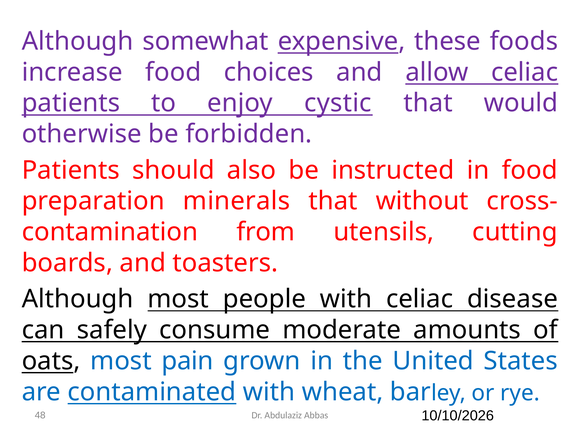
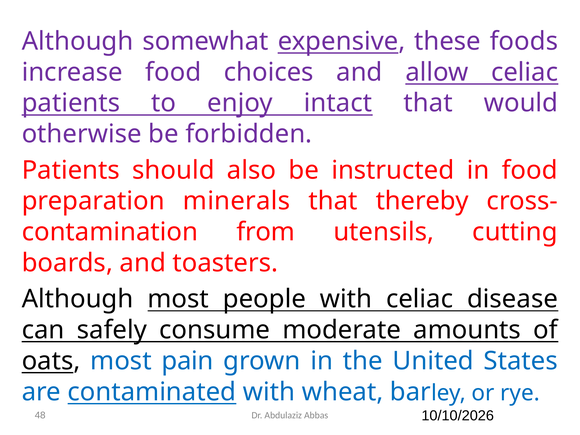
cystic: cystic -> intact (338, 103)
without: without -> thereby (422, 201)
